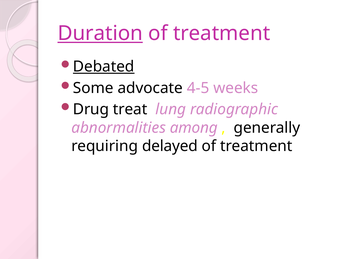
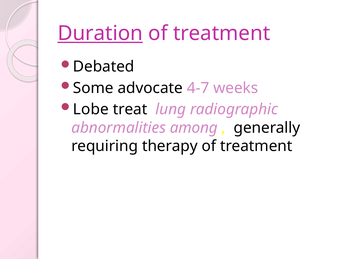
Debated underline: present -> none (104, 67)
4-5: 4-5 -> 4-7 (198, 88)
Drug: Drug -> Lobe (91, 109)
delayed: delayed -> therapy (170, 146)
